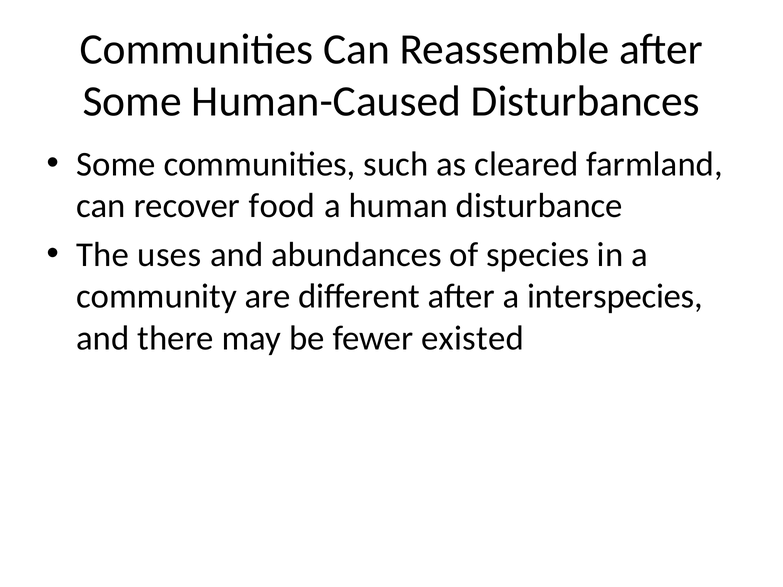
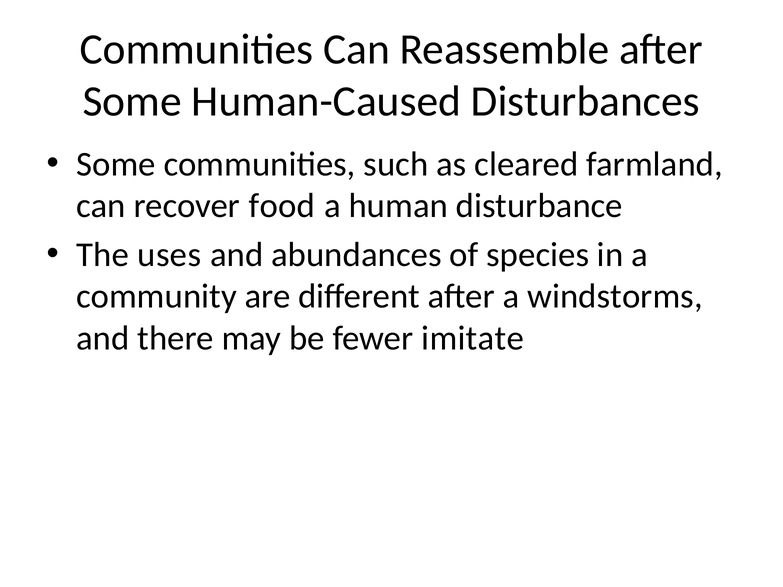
interspecies: interspecies -> windstorms (615, 297)
existed: existed -> imitate (473, 338)
